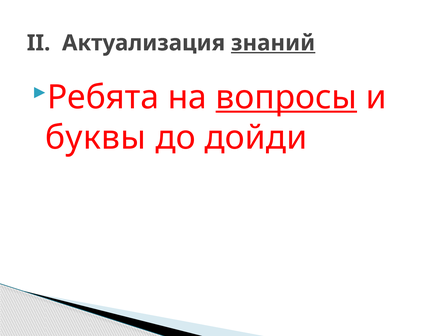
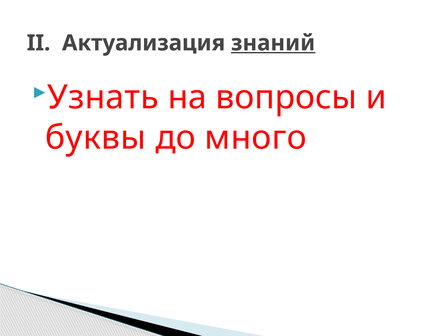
Ребята: Ребята -> Узнать (103, 97)
вопросы underline: present -> none (286, 97)
дойди: дойди -> много (256, 137)
